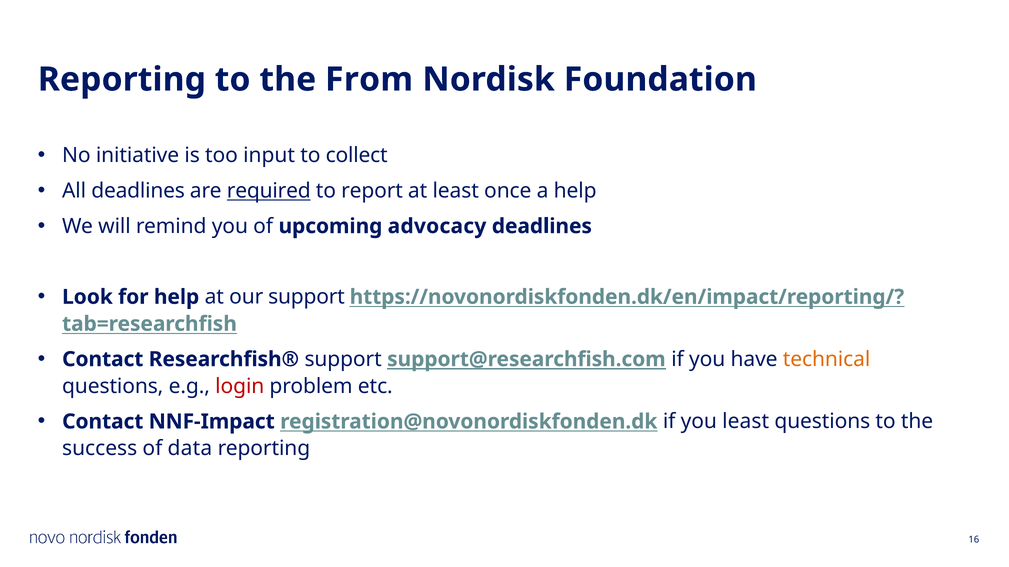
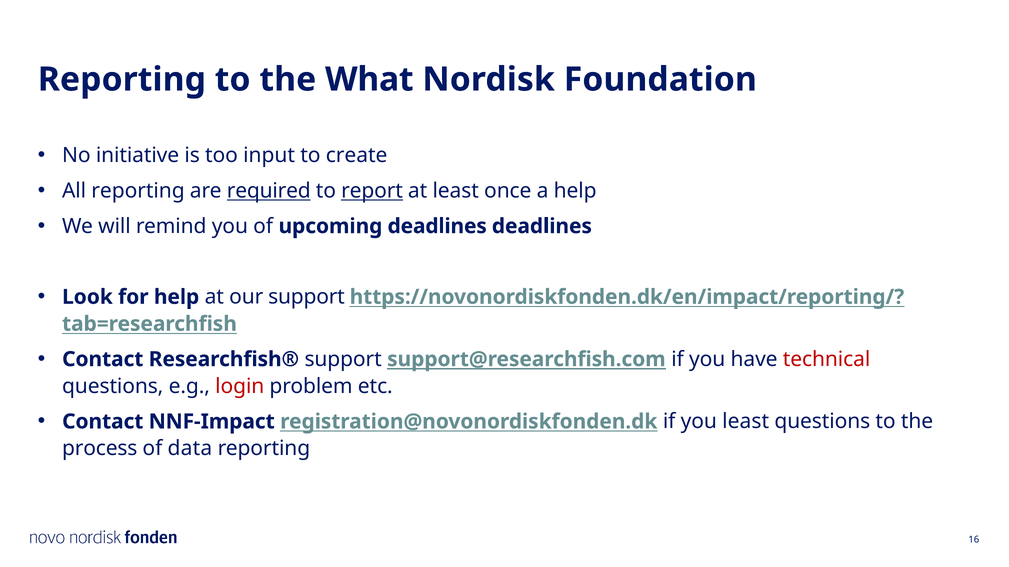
From: From -> What (369, 80)
collect: collect -> create (357, 156)
All deadlines: deadlines -> reporting (138, 191)
report underline: none -> present (372, 191)
upcoming advocacy: advocacy -> deadlines (437, 226)
technical colour: orange -> red (827, 360)
success: success -> process (100, 449)
